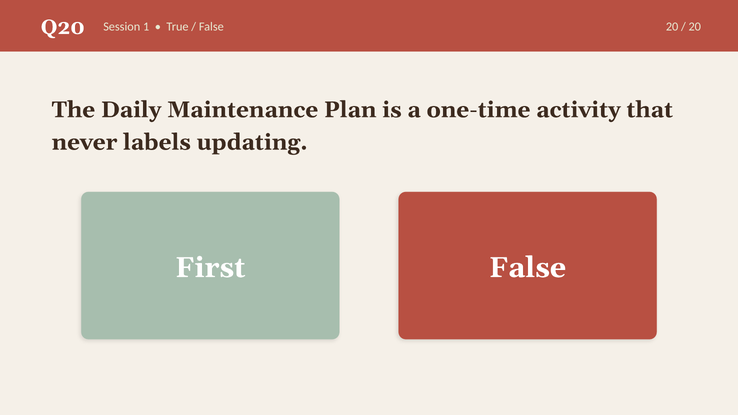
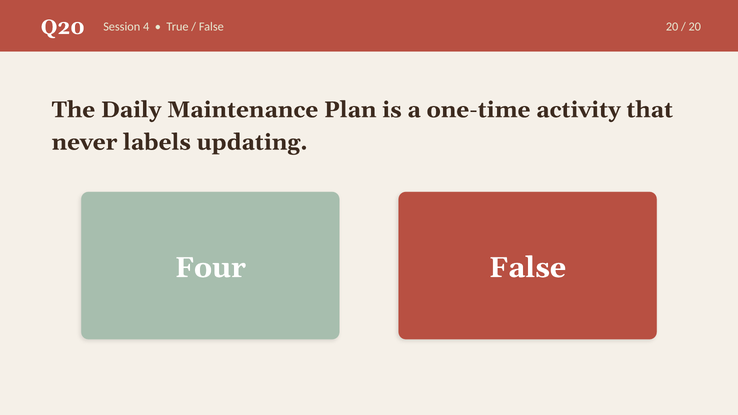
1: 1 -> 4 (146, 27)
First: First -> Four (210, 268)
